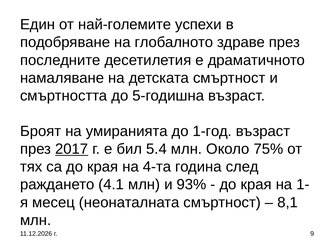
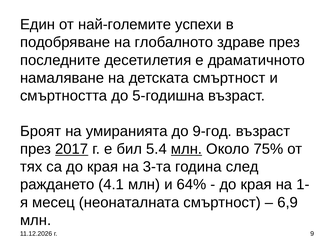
1-год: 1-год -> 9-год (212, 132)
млн underline: none -> present (187, 149)
4-та: 4-та -> 3-та (157, 167)
93%: 93% -> 64% (192, 185)
8,1: 8,1 -> 6,9 (288, 203)
